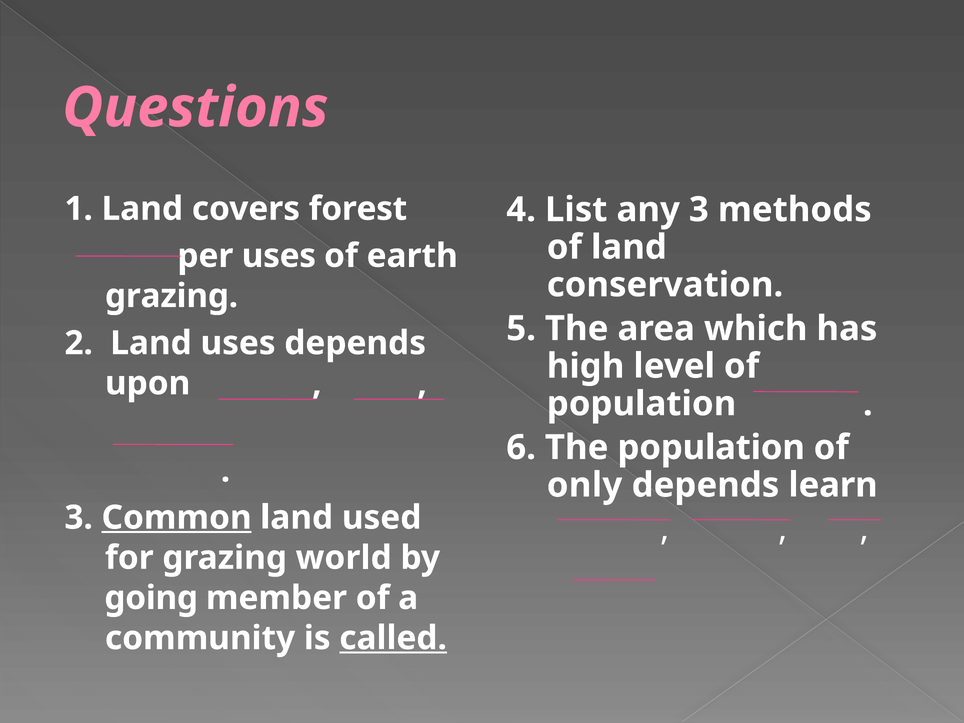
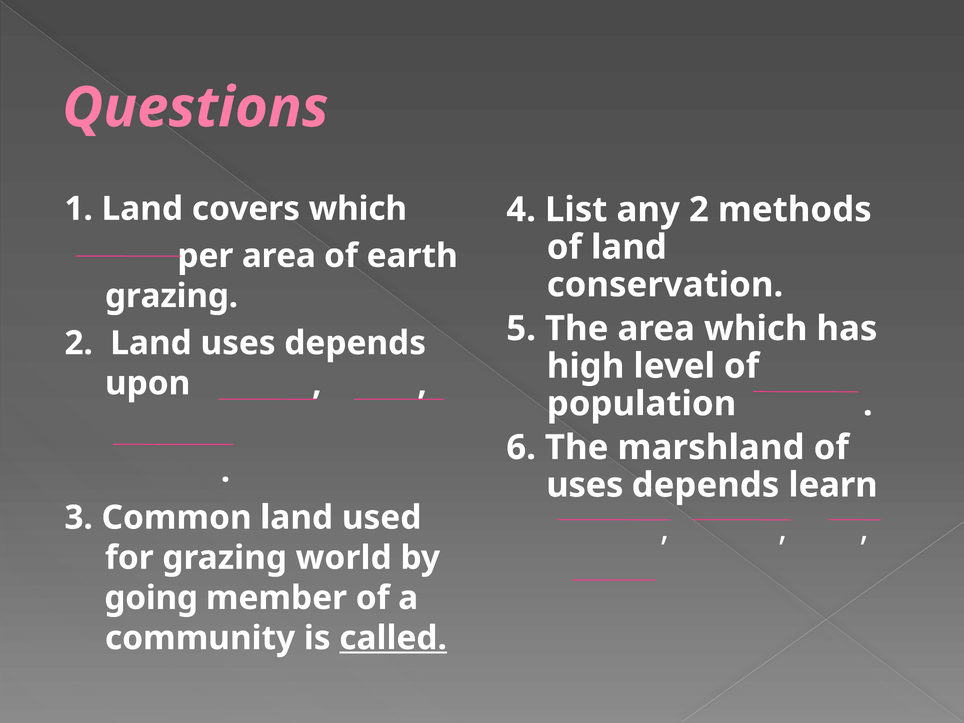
covers forest: forest -> which (358, 209)
any 3: 3 -> 2 (699, 210)
per uses: uses -> area (279, 256)
The population: population -> marshland (711, 448)
only: only -> uses (585, 485)
Common underline: present -> none (177, 518)
